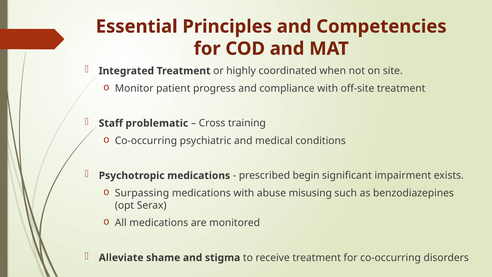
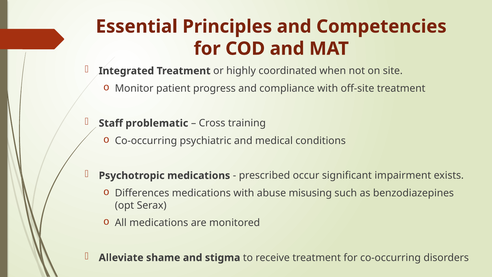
begin: begin -> occur (306, 175)
Surpassing: Surpassing -> Differences (142, 193)
